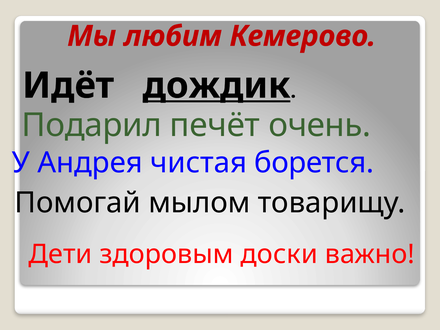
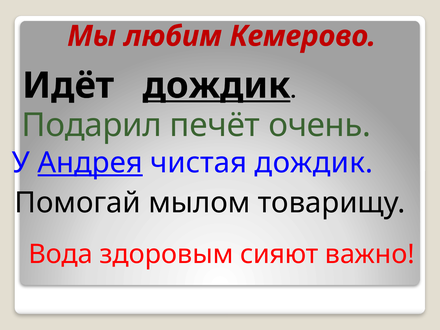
Андрея underline: none -> present (90, 163)
чистая борется: борется -> дождик (314, 163)
Дети: Дети -> Вода (61, 254)
доски: доски -> сияют (279, 254)
